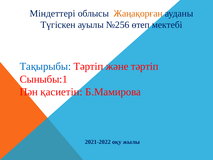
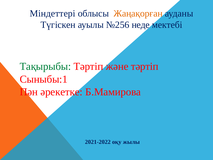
өтеп: өтеп -> неде (141, 25)
Тақырыбы colour: blue -> green (45, 66)
қасиетін: қасиетін -> әрекетке (62, 92)
